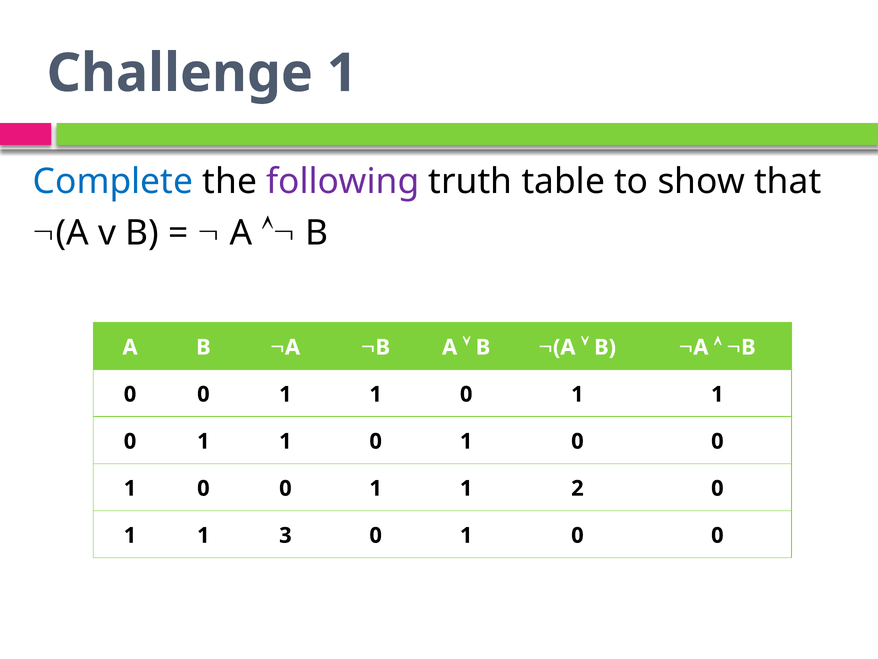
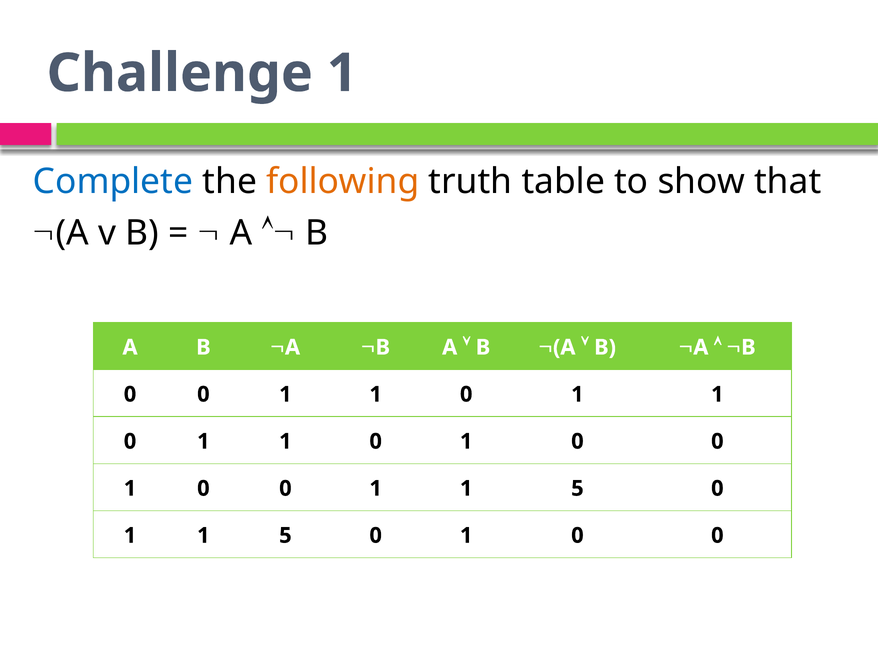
following colour: purple -> orange (343, 182)
2: 2 -> 5 (577, 488)
3: 3 -> 5 (285, 535)
